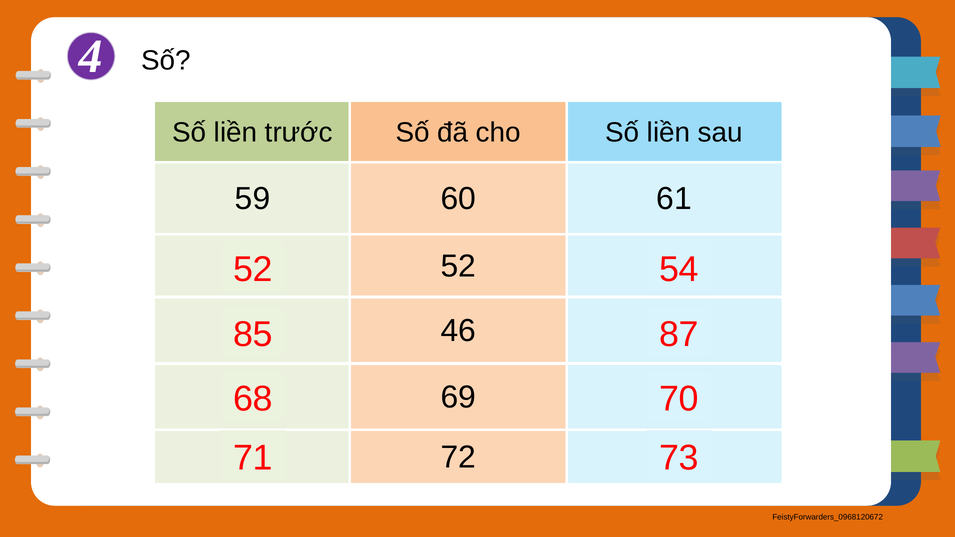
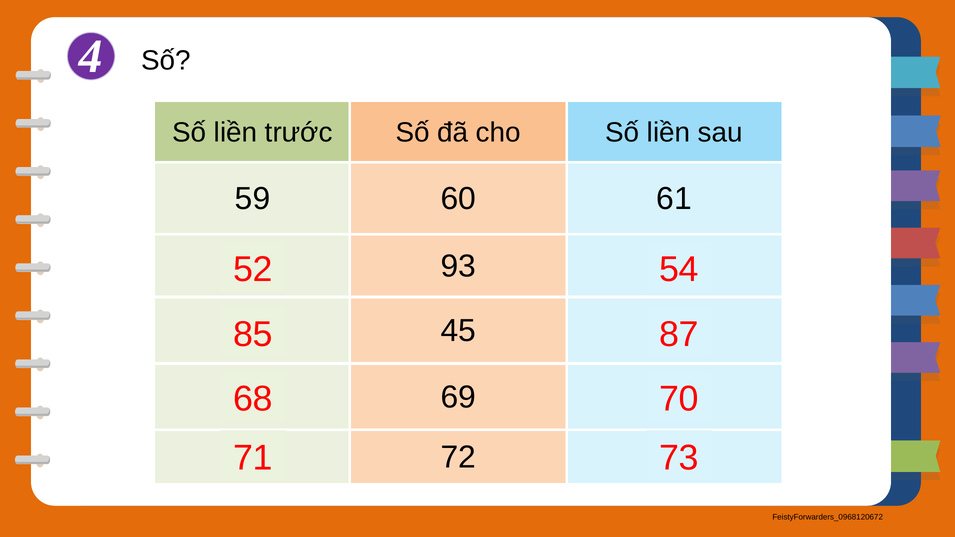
52: 52 -> 93 (458, 266)
46: 46 -> 45 (458, 331)
